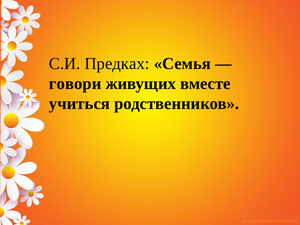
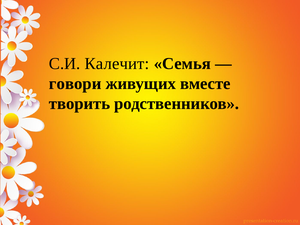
Предках: Предках -> Калечит (117, 64)
учиться: учиться -> творить (80, 104)
